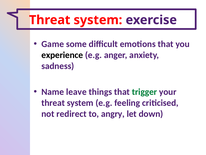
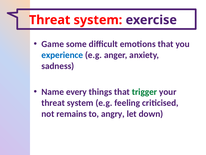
experience colour: black -> blue (62, 55)
leave: leave -> every (76, 92)
redirect: redirect -> remains (72, 114)
